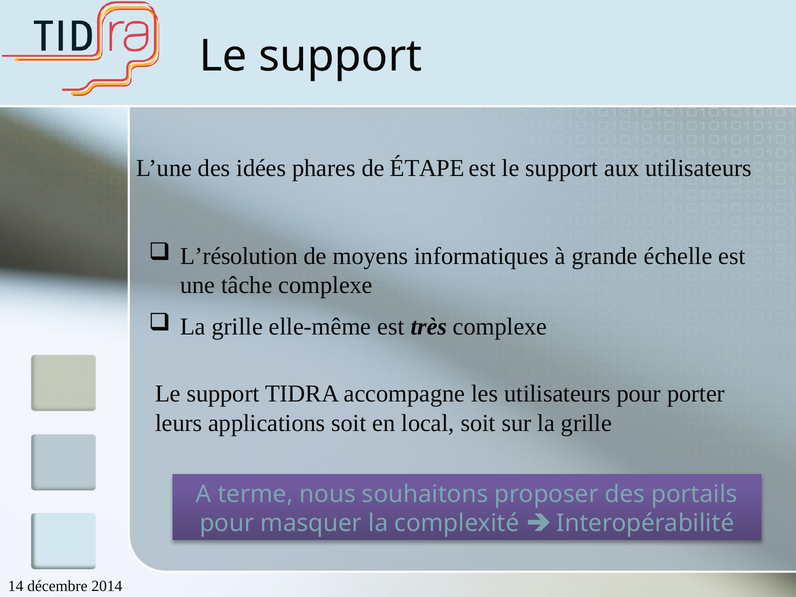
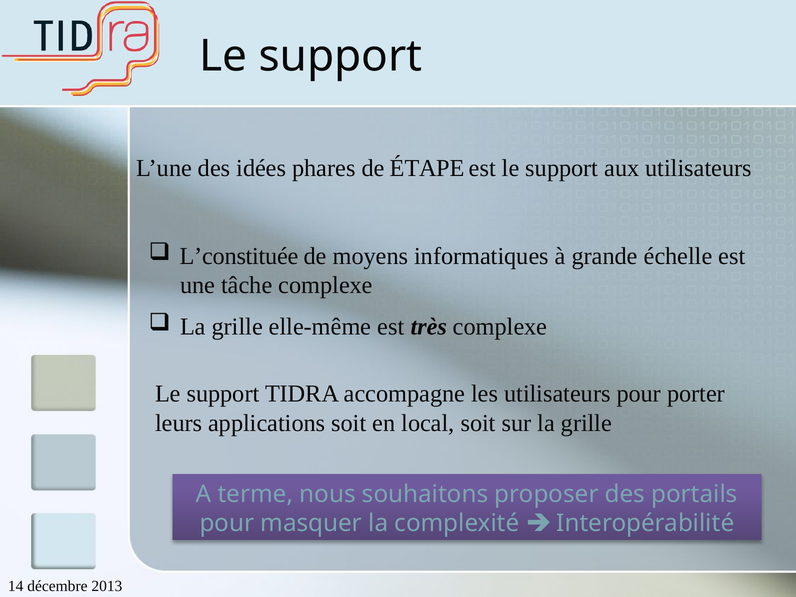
L’résolution: L’résolution -> L’constituée (239, 256)
2014: 2014 -> 2013 (107, 586)
